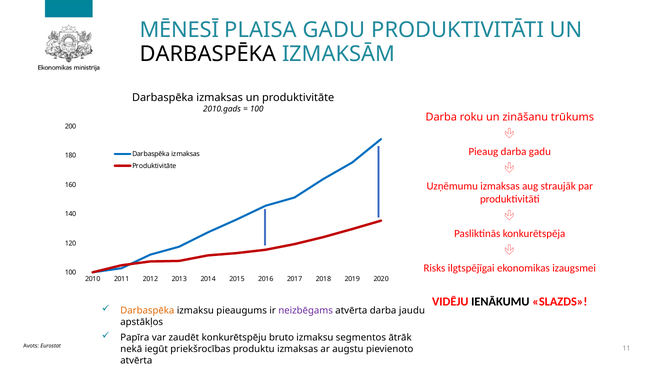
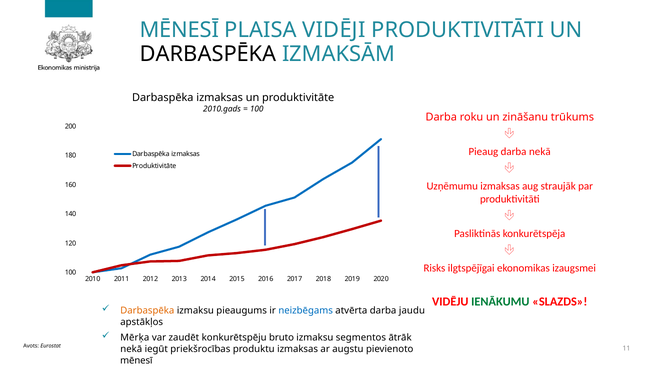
PLAISA GADU: GADU -> VIDĒJI (334, 30)
darba gadu: gadu -> nekā (540, 152)
IENĀKUMU colour: black -> green (500, 302)
neizbēgams colour: purple -> blue (306, 311)
Papīra: Papīra -> Mērķa (135, 338)
atvērta: atvērta -> mēnesī (136, 361)
